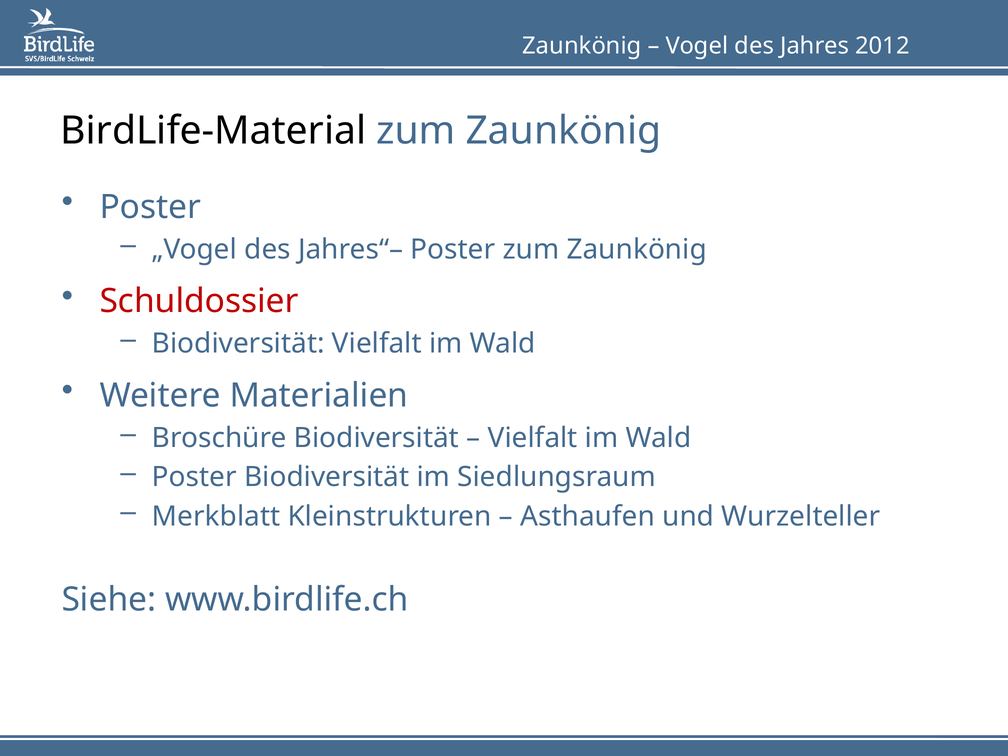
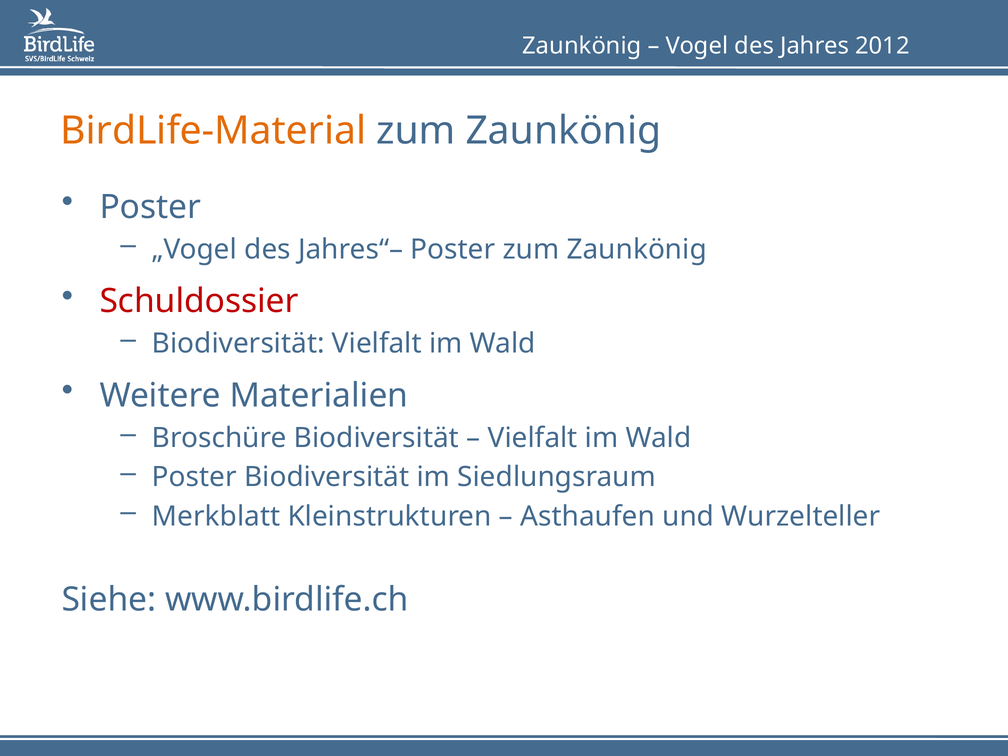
BirdLife-Material colour: black -> orange (213, 131)
